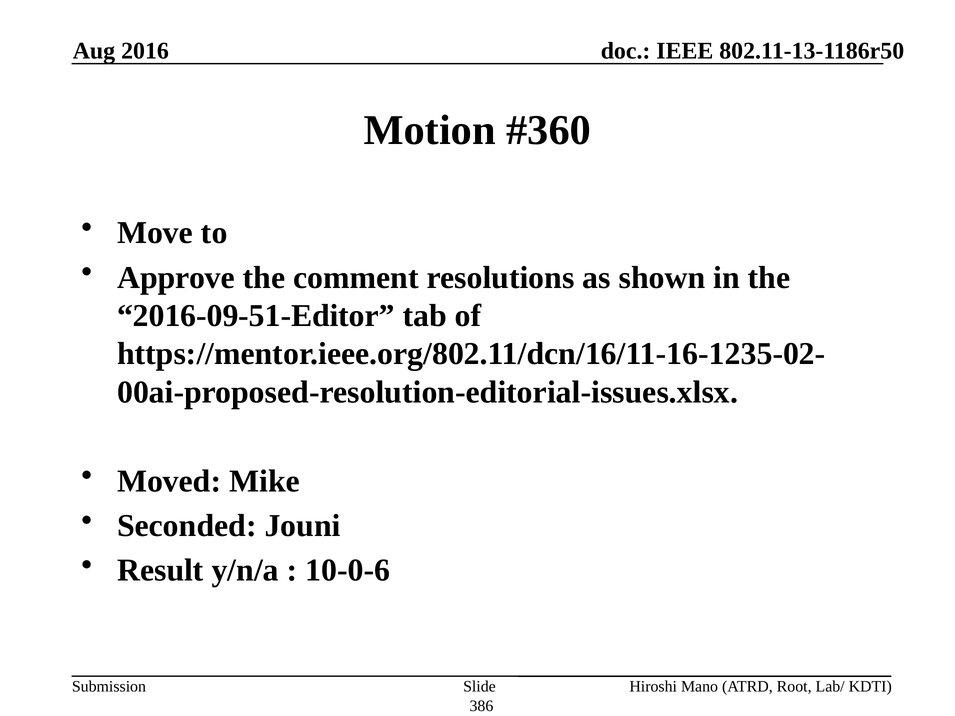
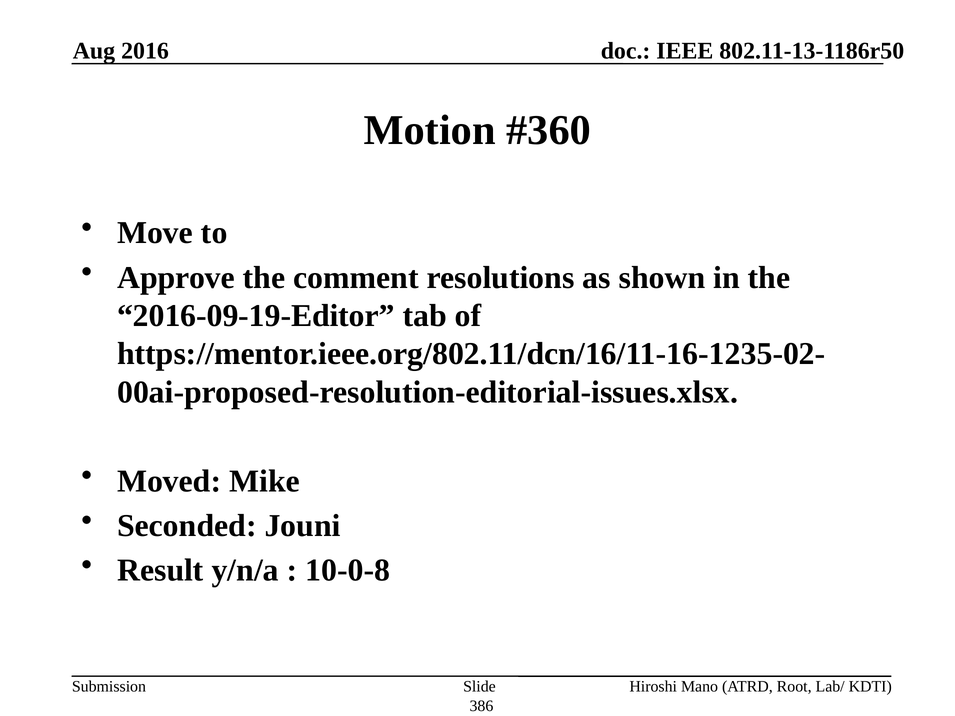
2016-09-51-Editor: 2016-09-51-Editor -> 2016-09-19-Editor (256, 316)
10-0-6: 10-0-6 -> 10-0-8 (348, 570)
